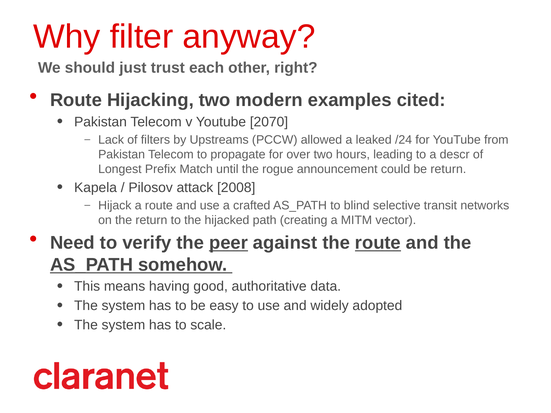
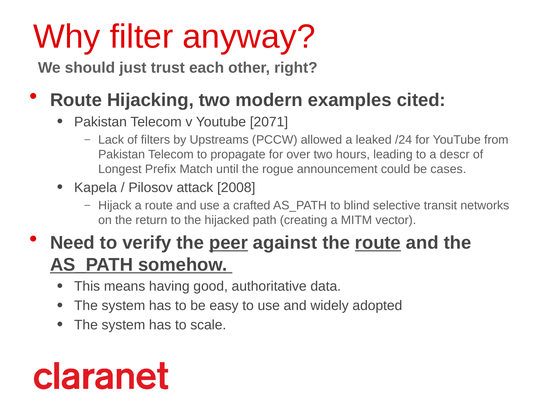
2070: 2070 -> 2071 (269, 122)
be return: return -> cases (448, 169)
